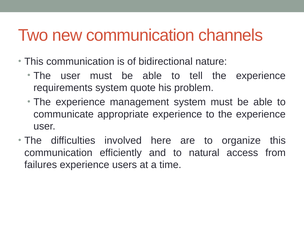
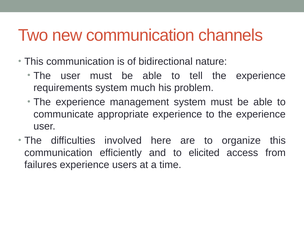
quote: quote -> much (143, 88)
natural: natural -> elicited (204, 153)
